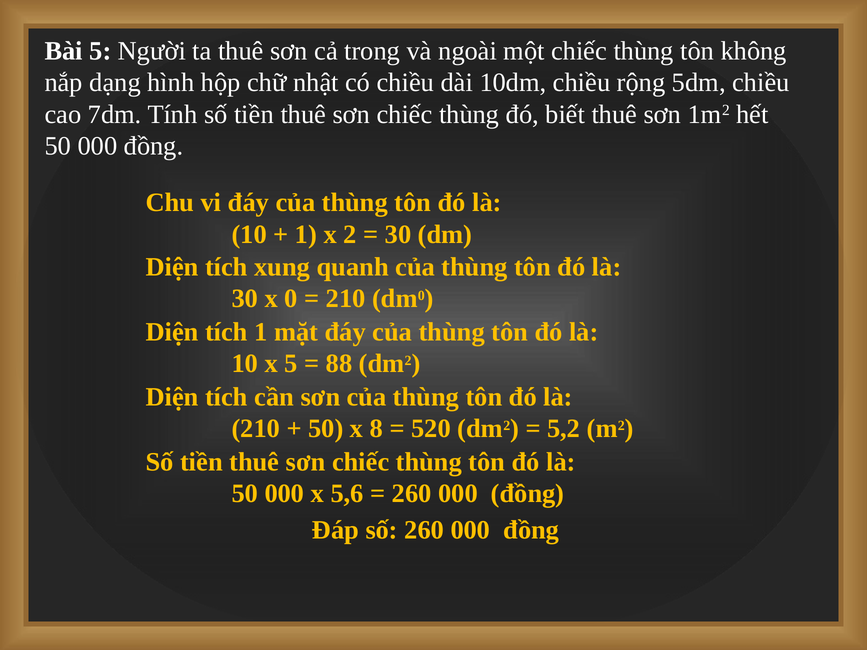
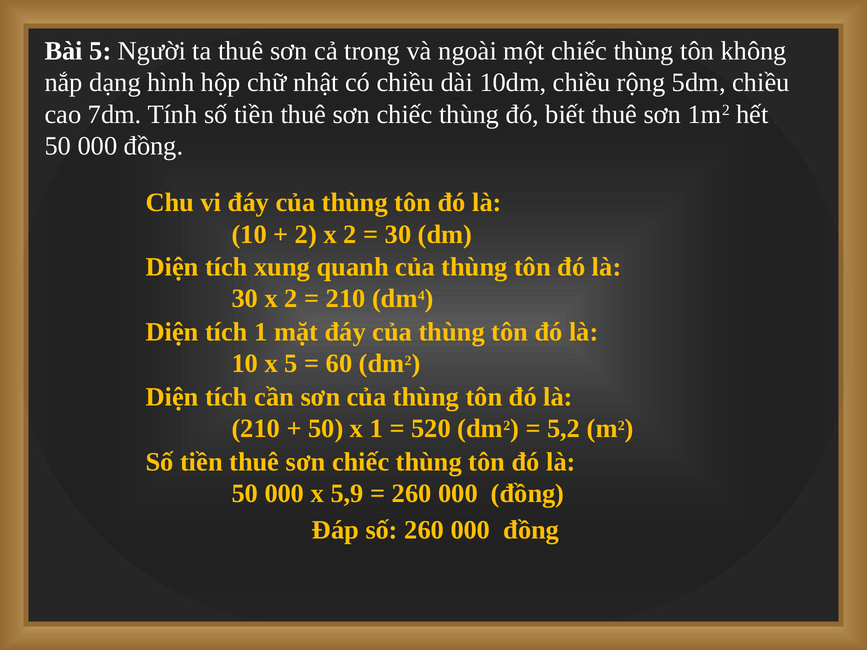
1: 1 -> 2 (306, 234)
30 x 0: 0 -> 2 (291, 299)
dm 0: 0 -> 4 (421, 296)
88: 88 -> 60 (339, 364)
x 8: 8 -> 1 (376, 429)
5,6: 5,6 -> 5,9 (347, 494)
